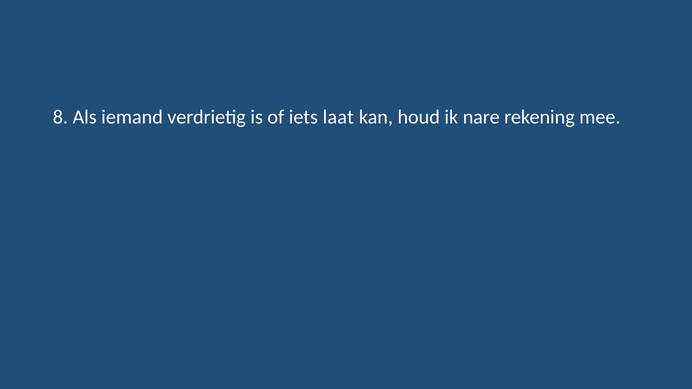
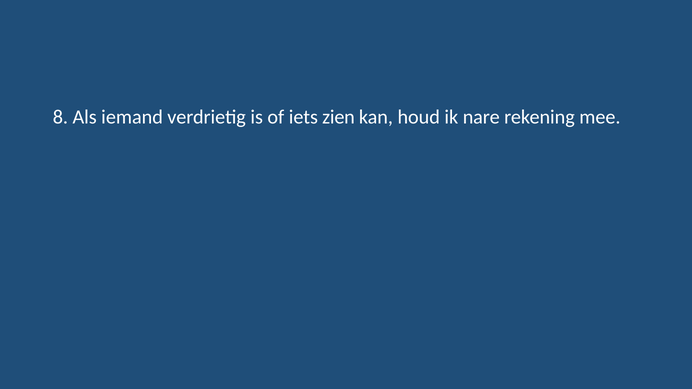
laat: laat -> zien (339, 117)
